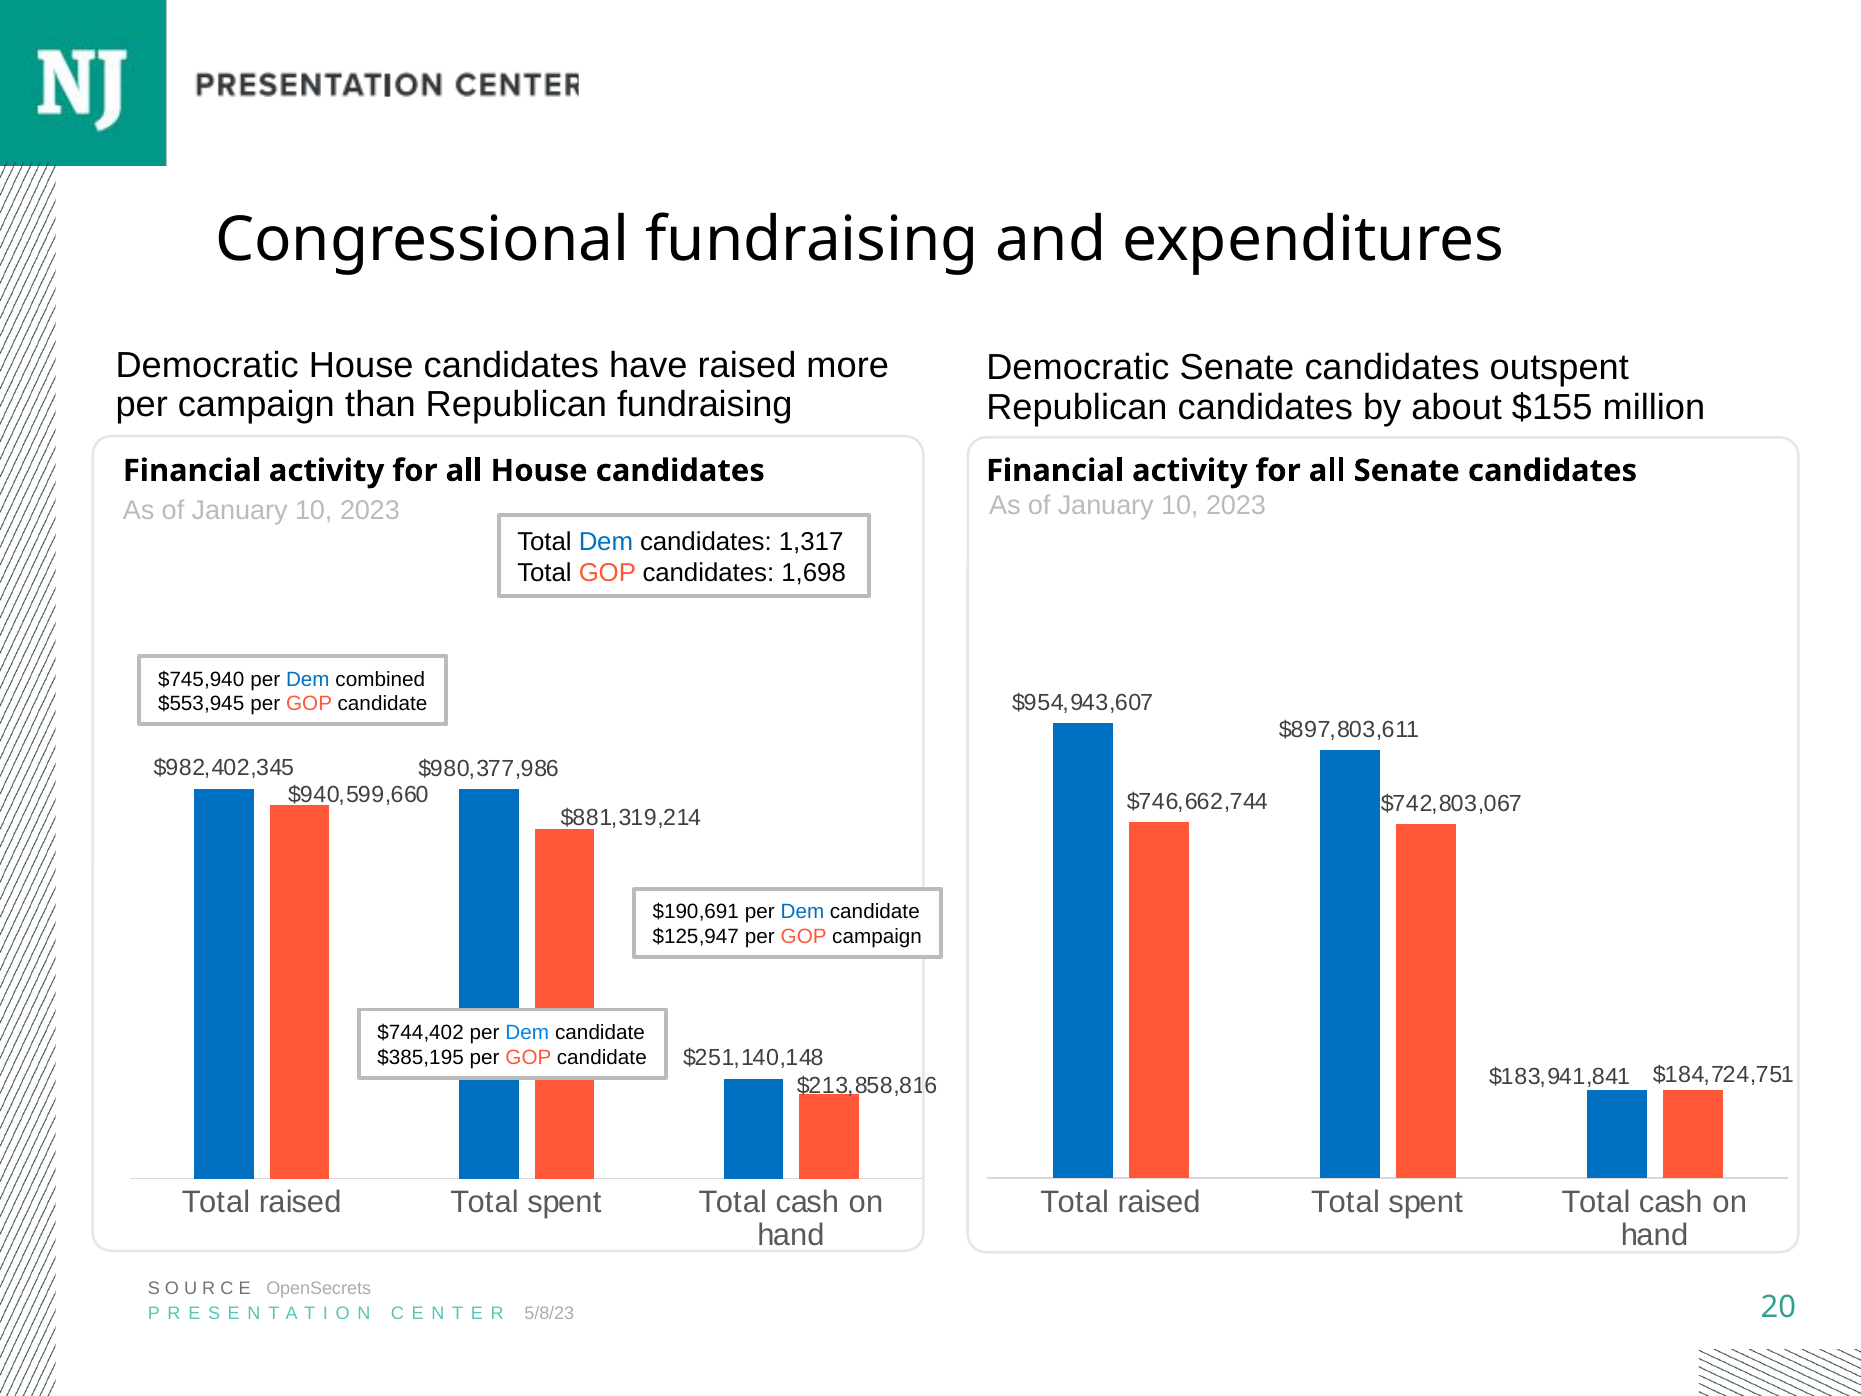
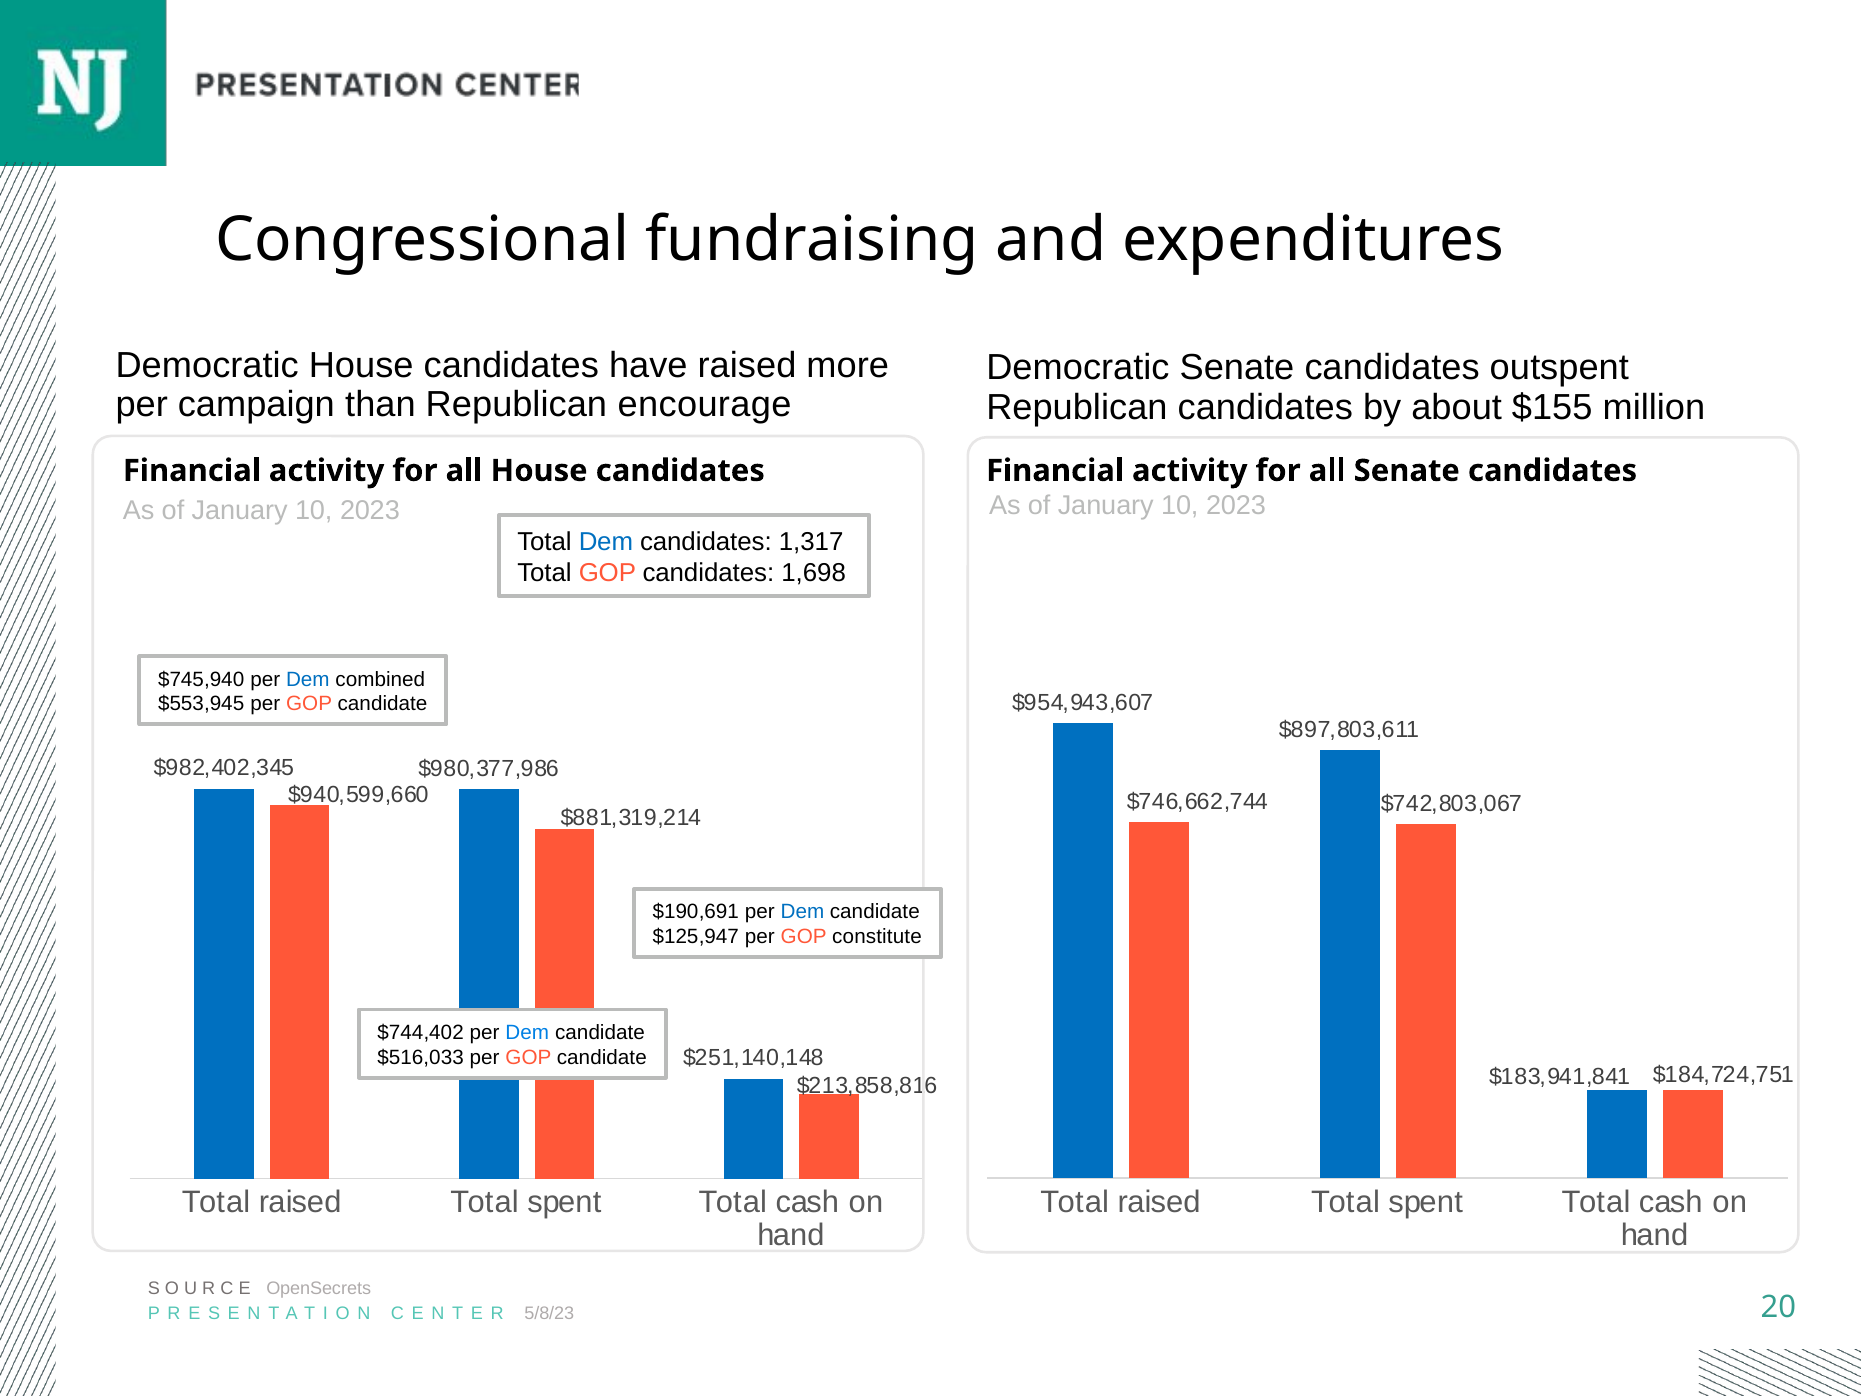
Republican fundraising: fundraising -> encourage (705, 404)
GOP campaign: campaign -> constitute (877, 937)
$385,195: $385,195 -> $516,033 (421, 1057)
